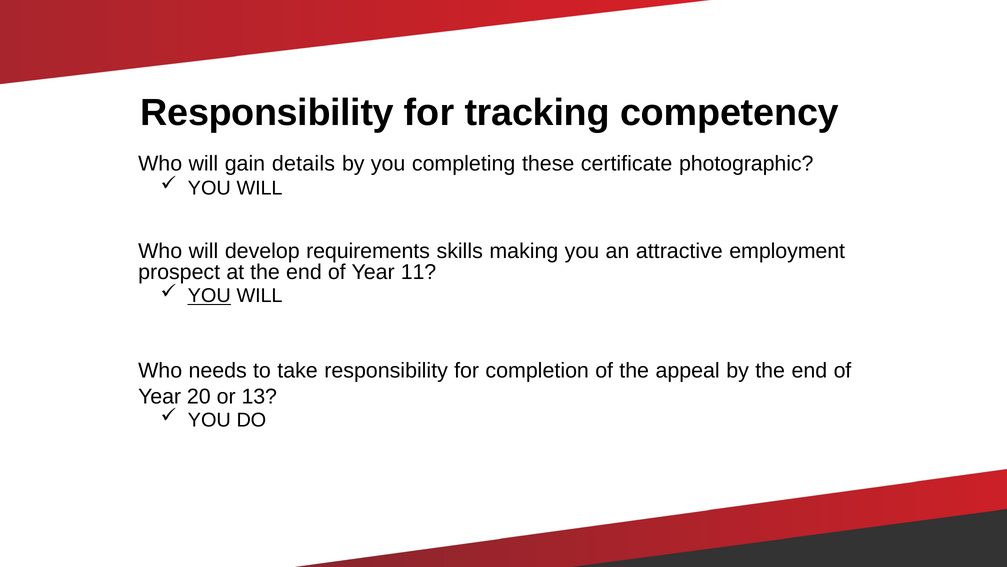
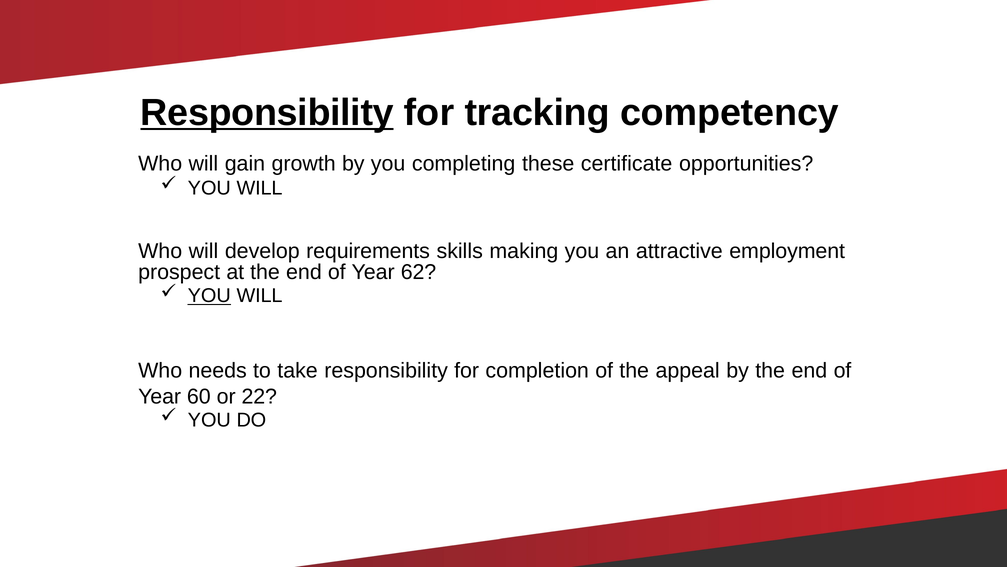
Responsibility underline: none -> present (267, 113)
details: details -> growth (304, 164)
photographic: photographic -> opportunities (746, 164)
11: 11 -> 62 (418, 272)
20: 20 -> 60 (199, 396)
13: 13 -> 22 (259, 396)
